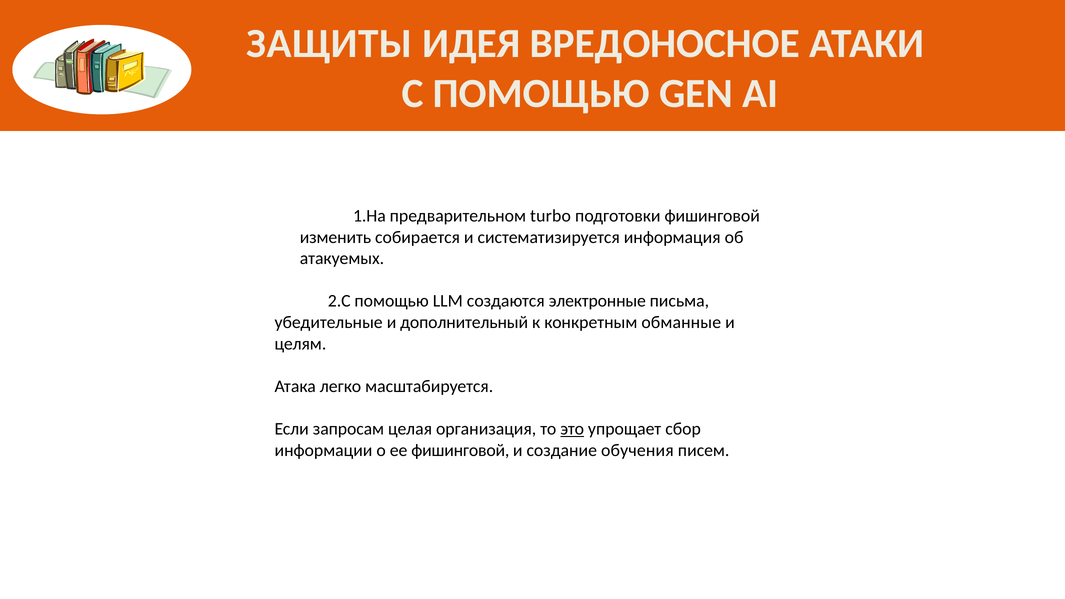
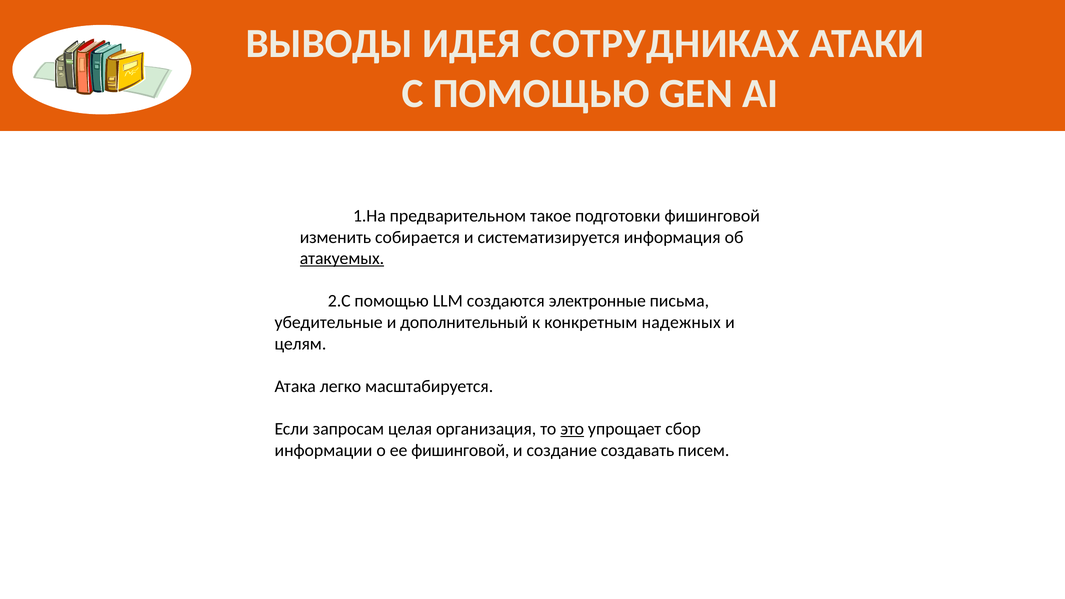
ЗАЩИТЫ: ЗАЩИТЫ -> ВЫВОДЫ (329, 44)
ВРЕДОНОСНОЕ: ВРЕДОНОСНОЕ -> СОТРУДНИКАХ (665, 44)
turbo: turbo -> такое (551, 216)
атакуемых underline: none -> present (342, 259)
обманные: обманные -> надежных (681, 322)
обучения: обучения -> создавать (638, 450)
